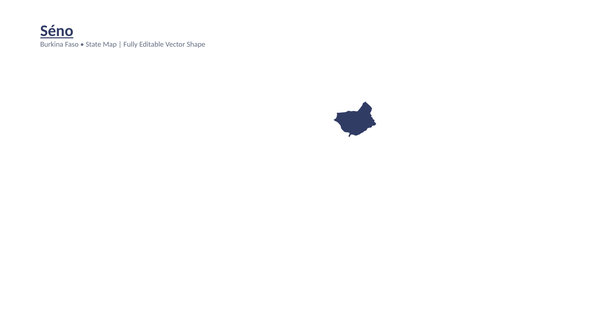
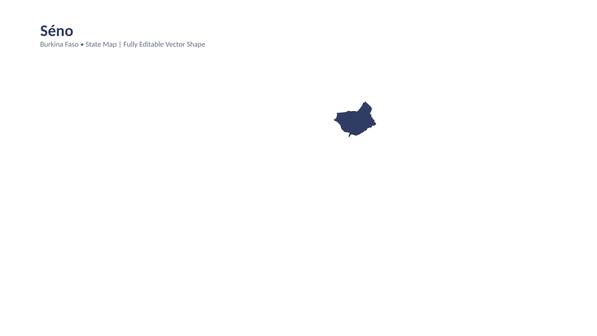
Séno underline: present -> none (57, 31)
